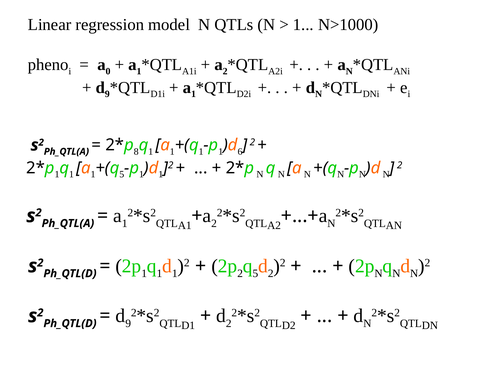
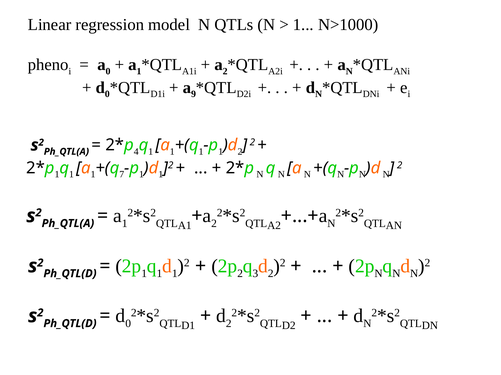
9: 9 -> 0 (107, 94)
1: 1 -> 9 (194, 94)
8: 8 -> 4 (136, 152)
6: 6 -> 2 (240, 152)
5: 5 -> 7 (122, 175)
q 5: 5 -> 3 (255, 274)
9: 9 -> 0 (128, 324)
